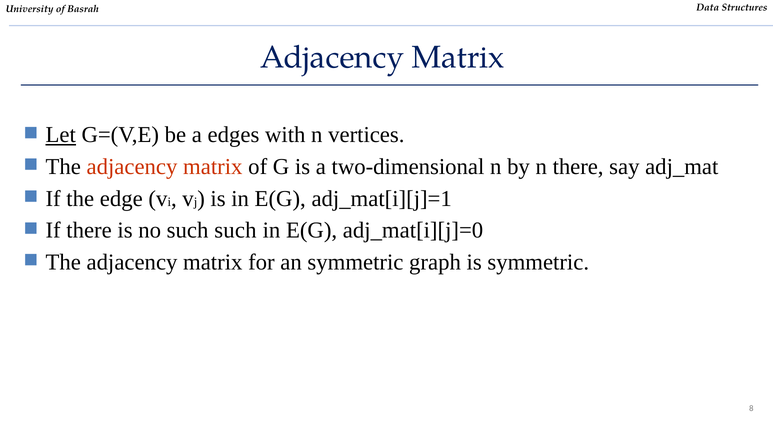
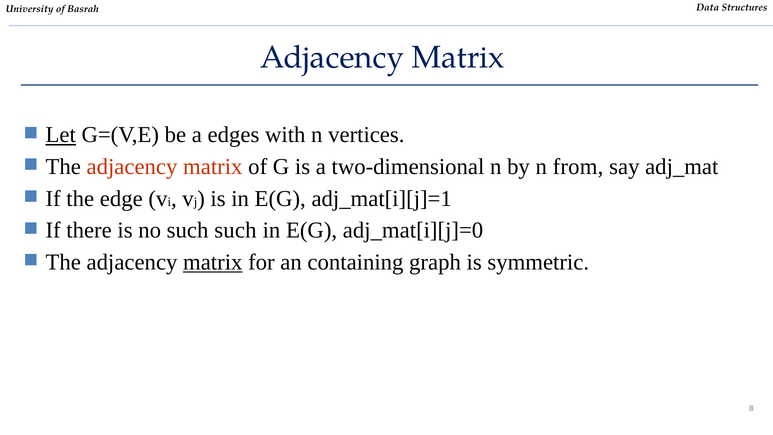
n there: there -> from (578, 167)
matrix underline: none -> present (213, 262)
an symmetric: symmetric -> containing (355, 262)
